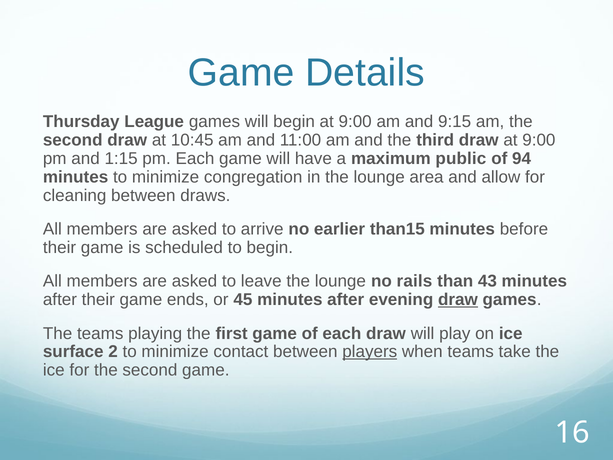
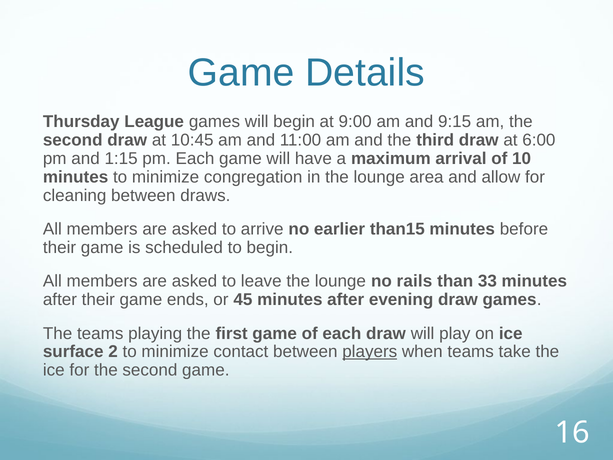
draw at 9:00: 9:00 -> 6:00 (539, 140)
public: public -> arrival (461, 159)
94: 94 -> 10 (522, 159)
43: 43 -> 33 (487, 281)
draw underline: present -> none (458, 300)
